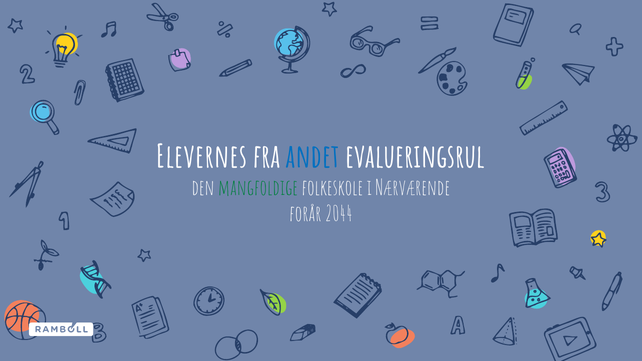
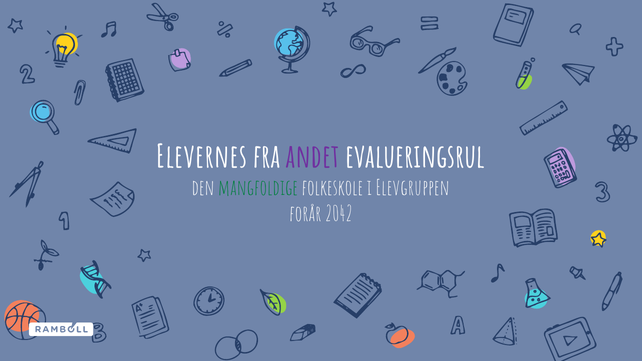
andet colour: blue -> purple (313, 157)
Nærværende: Nærværende -> Elevgruppen (413, 188)
2044: 2044 -> 2042 (339, 214)
